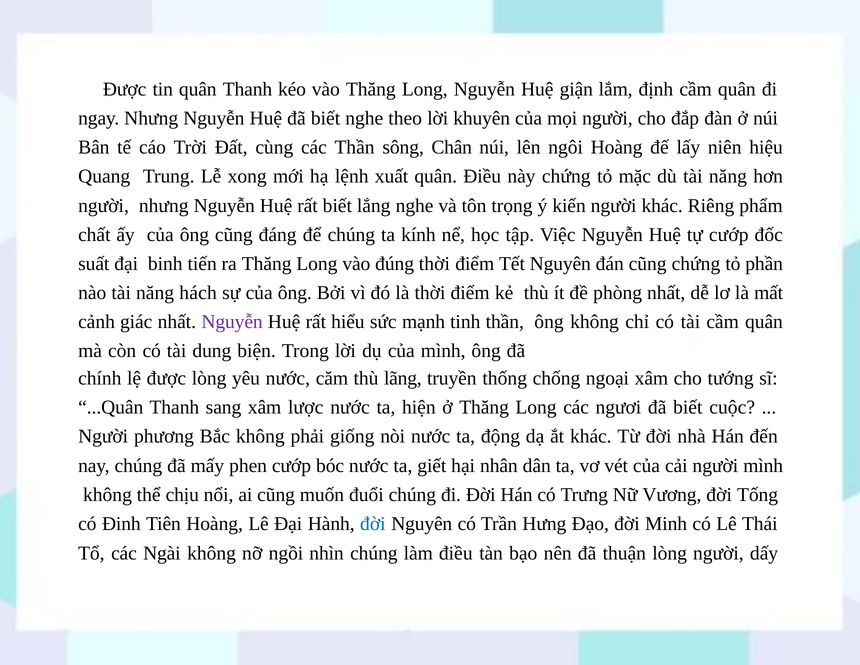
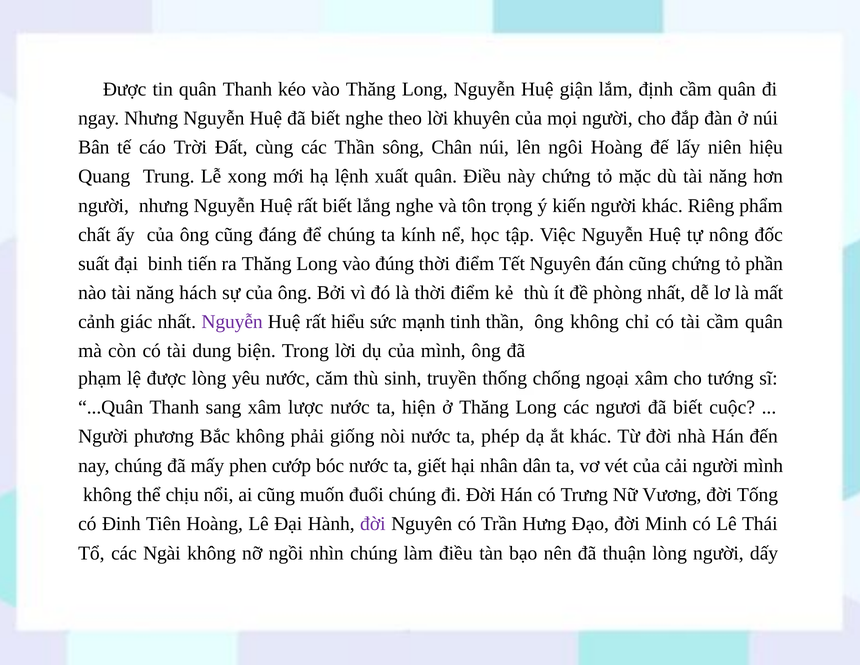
tự cướp: cướp -> nông (729, 235)
chính: chính -> phạm (100, 378)
lãng: lãng -> sinh (403, 378)
động: động -> phép (500, 436)
đời colour: blue -> purple (373, 524)
